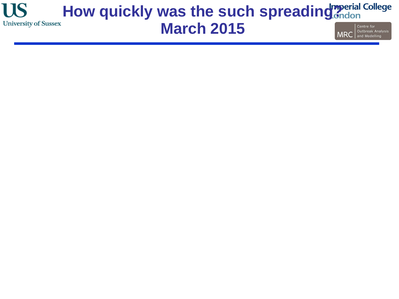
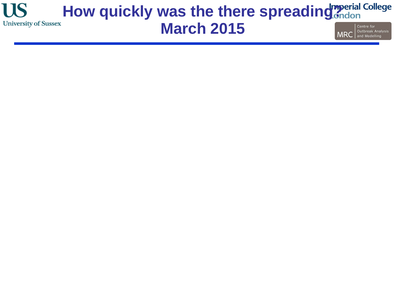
such: such -> there (237, 11)
